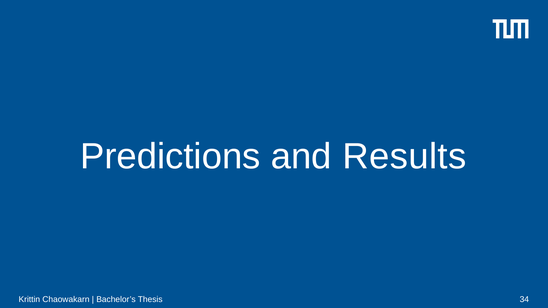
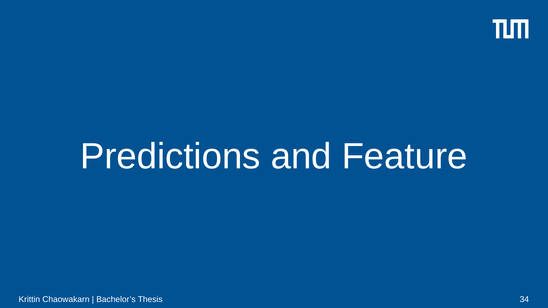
Results: Results -> Feature (405, 157)
